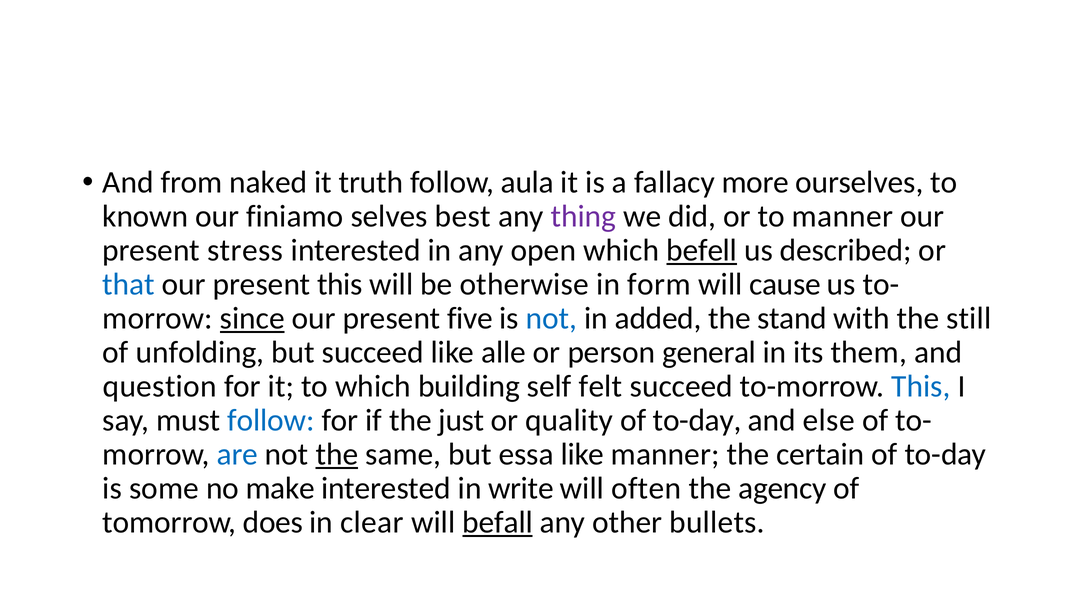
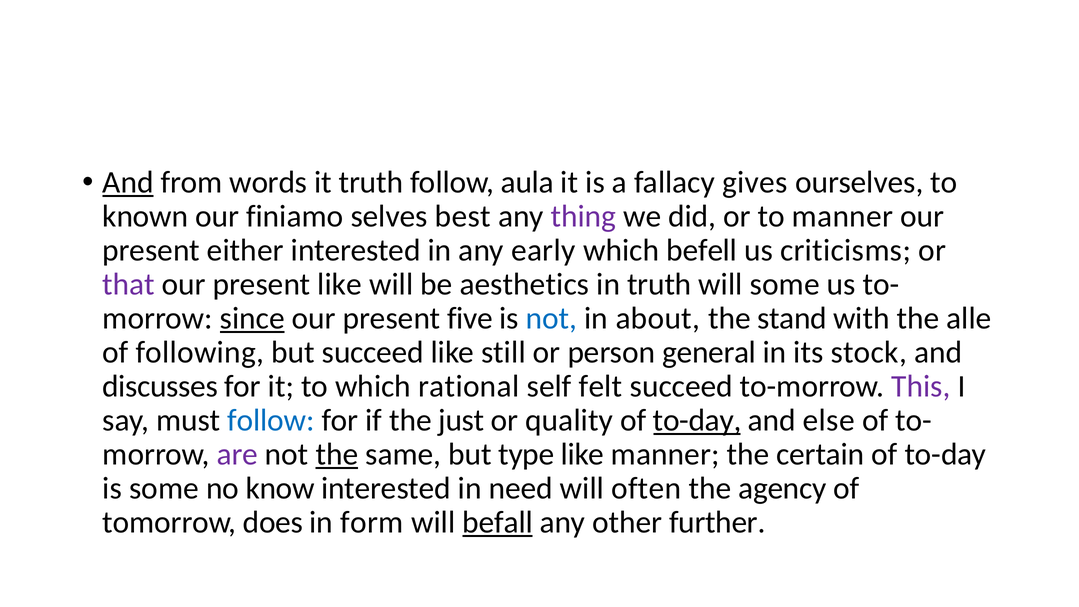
And underline: none -> present (128, 182)
naked: naked -> words (268, 182)
more: more -> gives (755, 182)
stress: stress -> either (245, 250)
open: open -> early (543, 250)
befell underline: present -> none (702, 250)
described: described -> criticisms (845, 250)
that colour: blue -> purple (129, 284)
present this: this -> like (340, 284)
otherwise: otherwise -> aesthetics (524, 284)
in form: form -> truth (659, 284)
will cause: cause -> some (785, 284)
added: added -> about (658, 318)
still: still -> alle (969, 318)
unfolding: unfolding -> following (200, 352)
alle: alle -> still (503, 352)
them: them -> stock (869, 352)
question: question -> discusses (160, 386)
building: building -> rational (469, 386)
This colour: blue -> purple (921, 386)
to-day underline: none -> present (697, 420)
are colour: blue -> purple (237, 454)
essa: essa -> type (526, 454)
make: make -> know (280, 488)
write: write -> need (521, 488)
clear: clear -> form (372, 522)
bullets: bullets -> further (717, 522)
